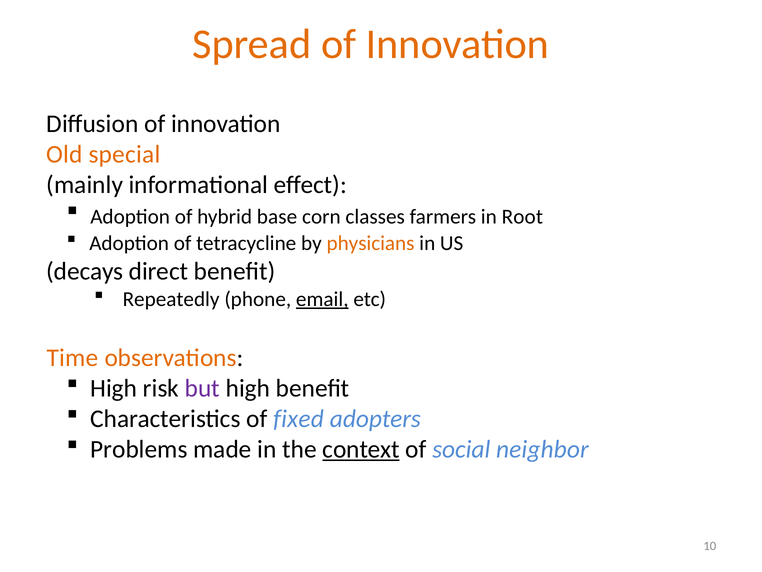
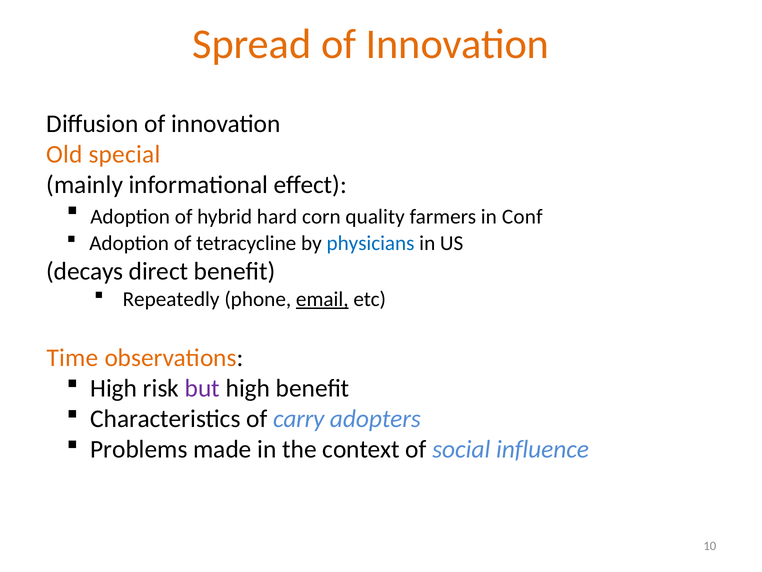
base: base -> hard (277, 217)
classes: classes -> quality (375, 217)
Root: Root -> Conf (522, 217)
physicians colour: orange -> blue (371, 243)
fixed: fixed -> carry (299, 419)
context underline: present -> none (361, 449)
neighbor: neighbor -> influence (542, 449)
